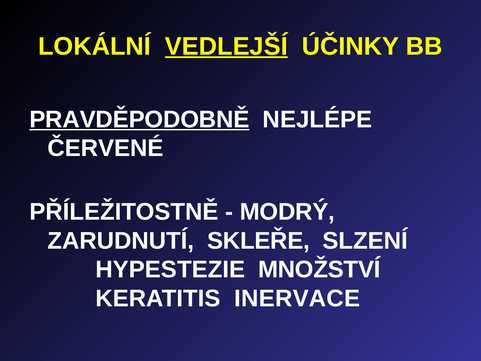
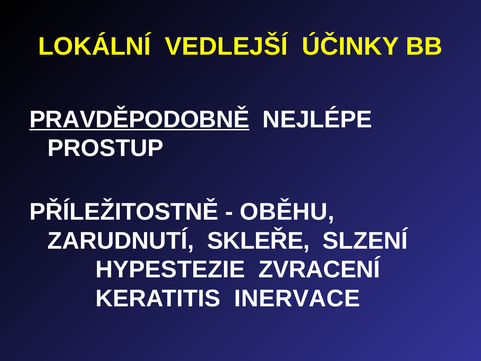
VEDLEJŠÍ underline: present -> none (226, 46)
ČERVENÉ: ČERVENÉ -> PROSTUP (106, 148)
MODRÝ: MODRÝ -> OBĚHU (287, 212)
MNOŽSTVÍ: MNOŽSTVÍ -> ZVRACENÍ (319, 270)
